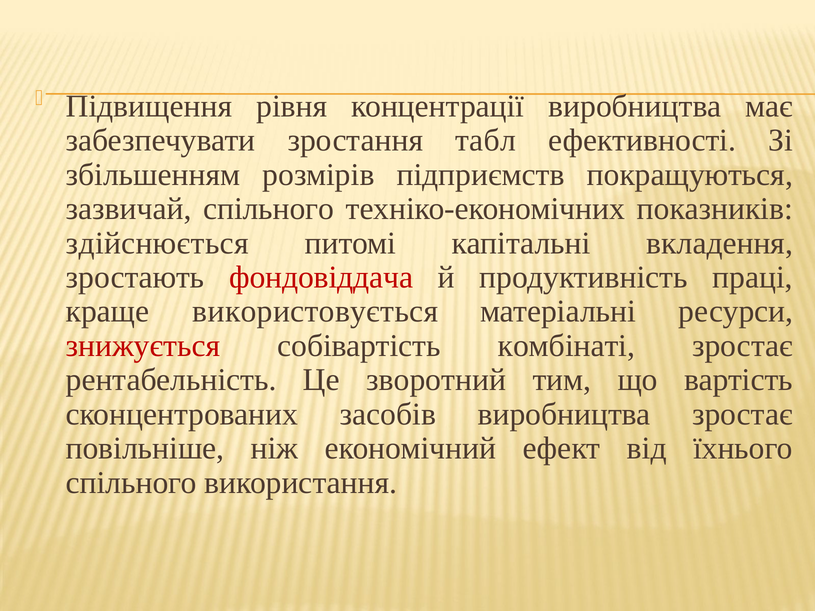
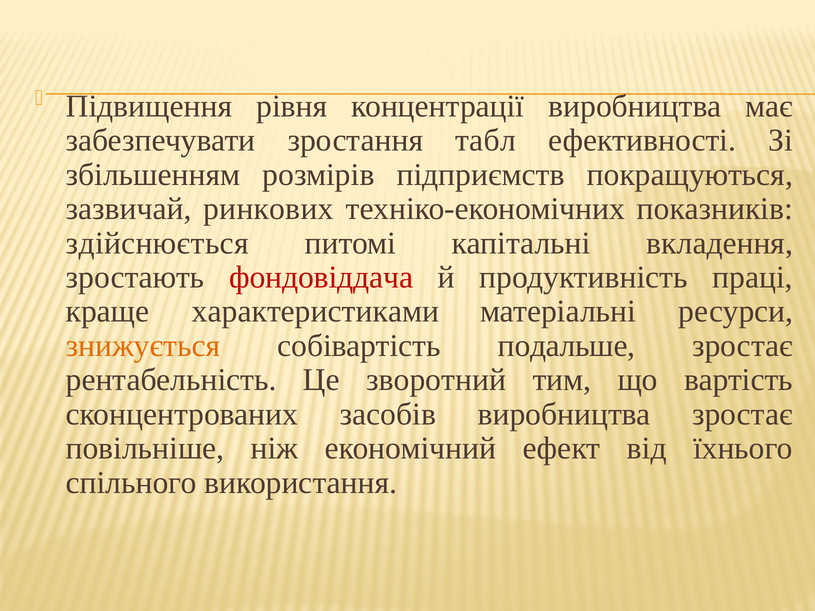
зазвичай спільного: спільного -> ринкових (269, 209)
використовується: використовується -> характеристиками (316, 312)
знижується colour: red -> orange (143, 346)
комбінаті: комбінаті -> подальше (567, 346)
